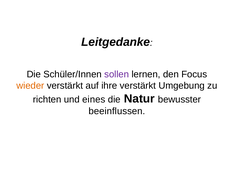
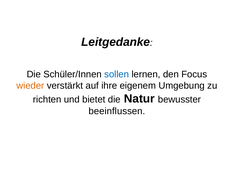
sollen colour: purple -> blue (117, 74)
ihre verstärkt: verstärkt -> eigenem (138, 85)
eines: eines -> bietet (94, 99)
